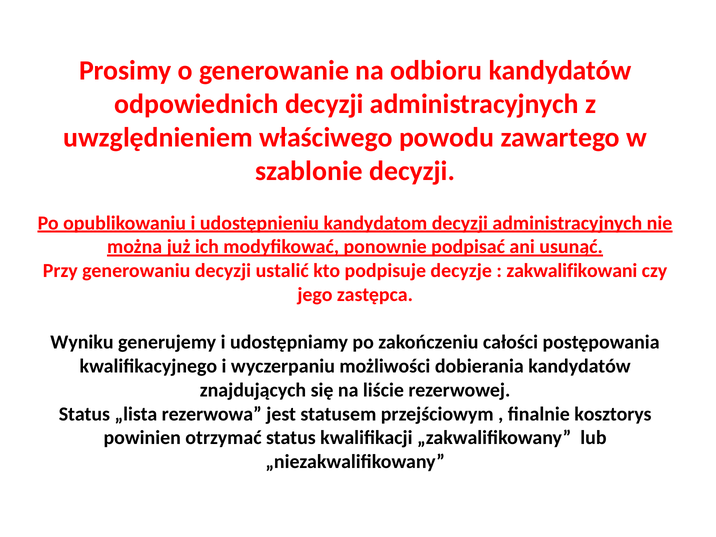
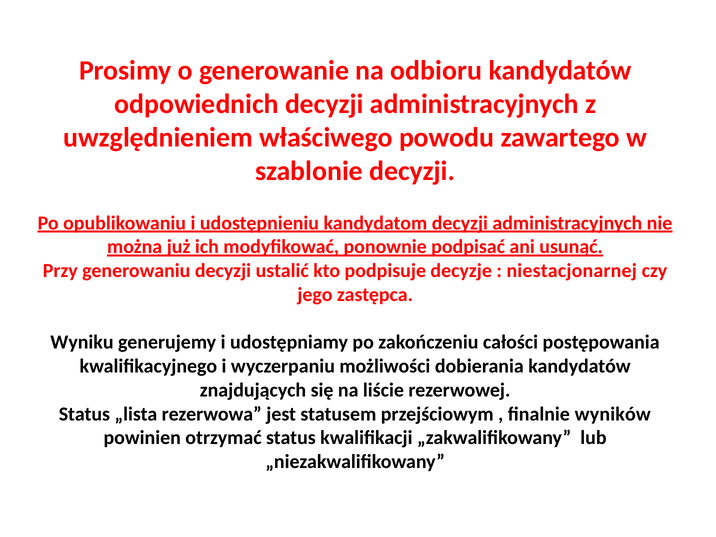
zakwalifikowani: zakwalifikowani -> niestacjonarnej (572, 271)
kosztorys: kosztorys -> wyników (613, 414)
